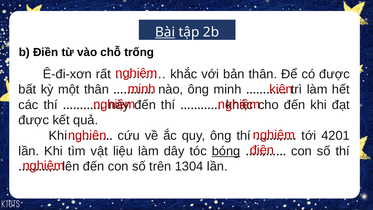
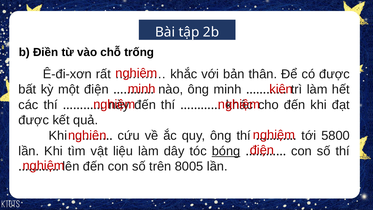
Bài underline: present -> none (165, 32)
một thân: thân -> điện (96, 89)
4201: 4201 -> 5800 (336, 136)
1304: 1304 -> 8005 (189, 166)
